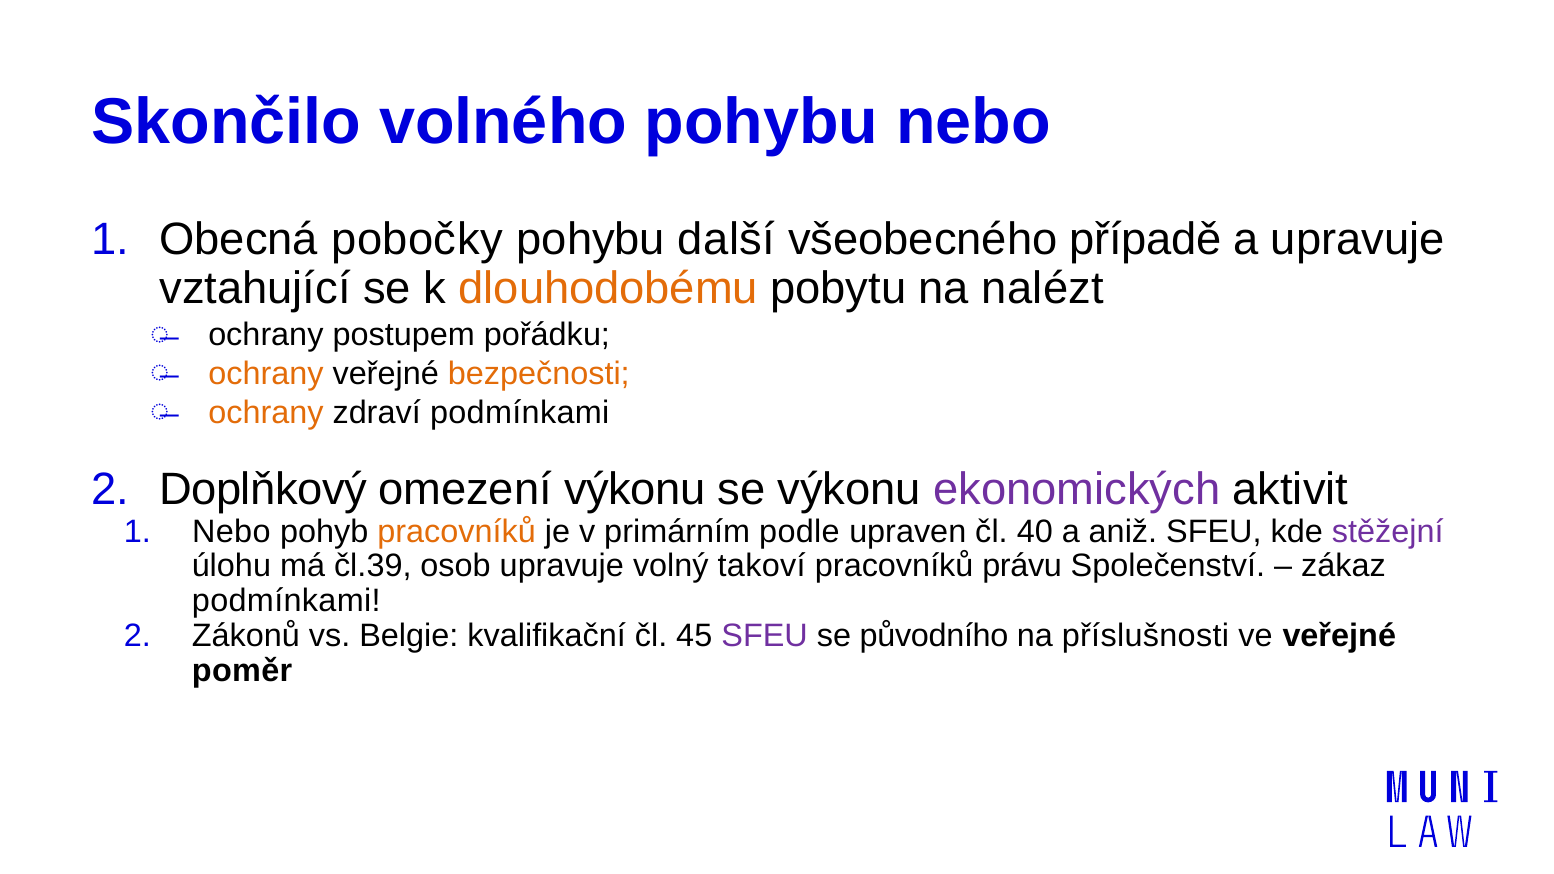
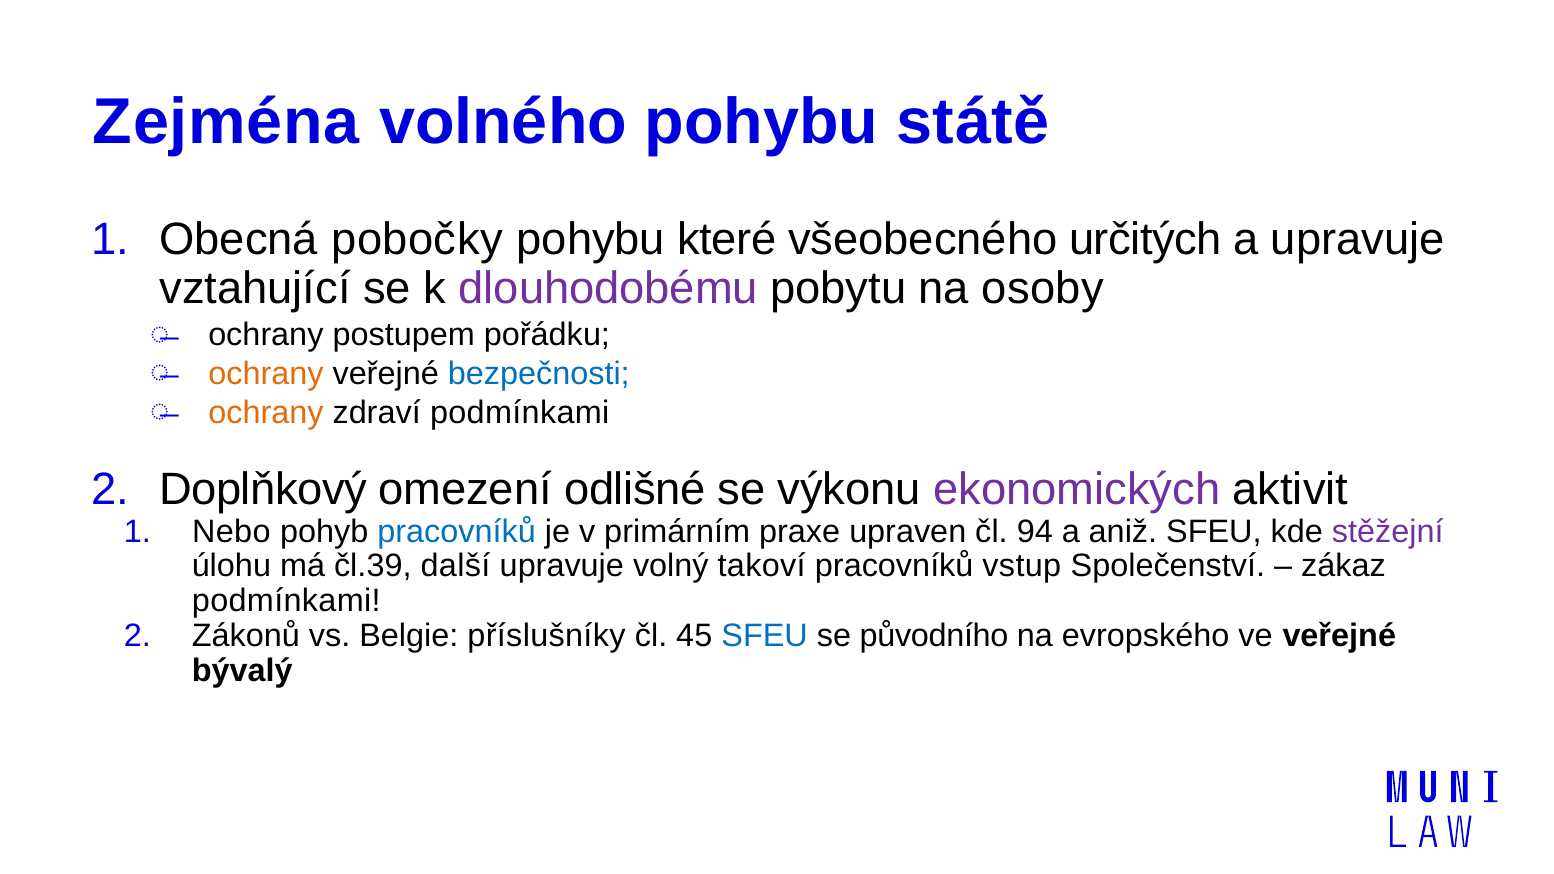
Skončilo: Skončilo -> Zejména (226, 122)
pohybu nebo: nebo -> státě (973, 122)
další: další -> které (727, 240)
případě: případě -> určitých (1146, 240)
dlouhodobému colour: orange -> purple (608, 289)
nalézt: nalézt -> osoby (1043, 289)
bezpečnosti colour: orange -> blue (539, 374)
omezení výkonu: výkonu -> odlišné (635, 489)
pracovníků colour: orange -> blue (457, 531)
podle: podle -> praxe (800, 531)
40: 40 -> 94 (1035, 531)
osob: osob -> další (455, 566)
právu: právu -> vstup (1022, 566)
kvalifikační: kvalifikační -> příslušníky (546, 636)
SFEU colour: purple -> blue (765, 636)
příslušnosti: příslušnosti -> evropského (1146, 636)
poměr: poměr -> bývalý (242, 671)
